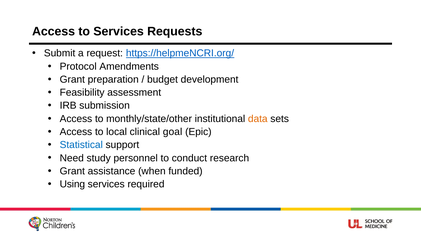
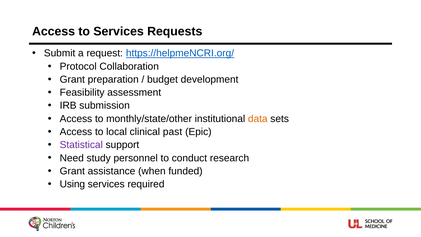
Amendments: Amendments -> Collaboration (129, 66)
goal: goal -> past (173, 132)
Statistical colour: blue -> purple (81, 145)
